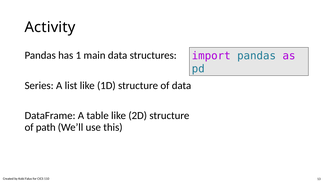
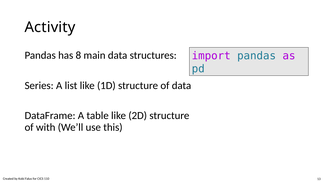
1: 1 -> 8 (78, 55)
path: path -> with (46, 127)
